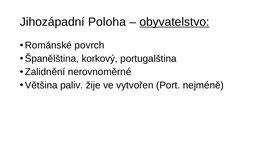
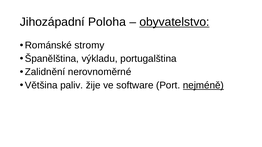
povrch: povrch -> stromy (89, 45)
korkový: korkový -> výkladu (100, 59)
vytvořen: vytvořen -> software (135, 85)
nejméně underline: none -> present (203, 85)
